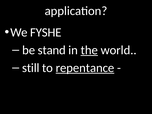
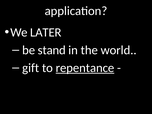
FYSHE: FYSHE -> LATER (46, 32)
the underline: present -> none (89, 50)
still: still -> gift (31, 68)
